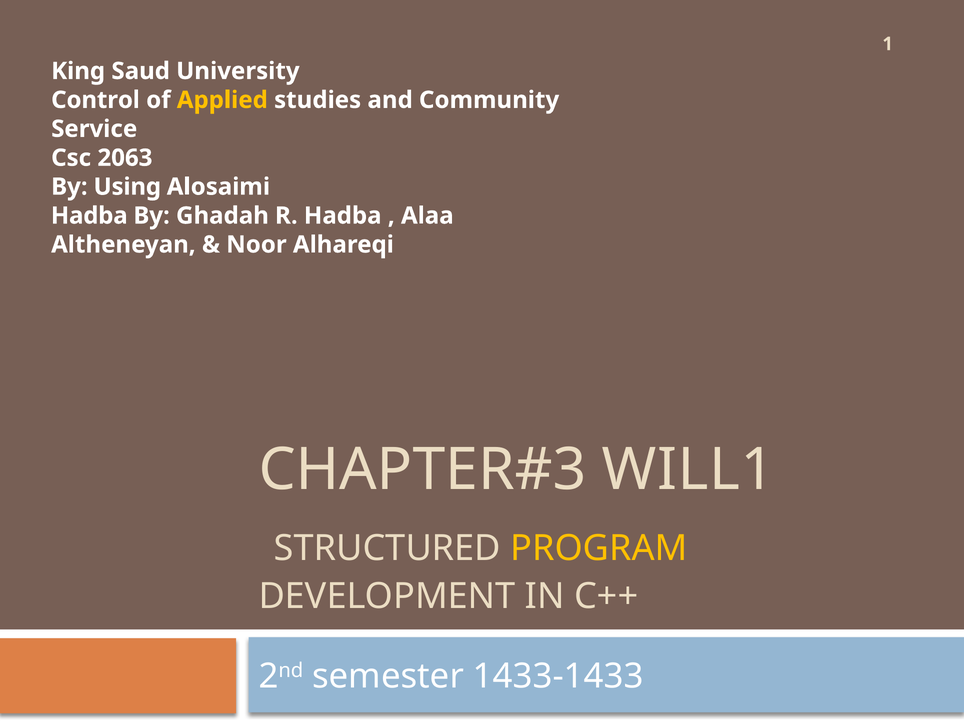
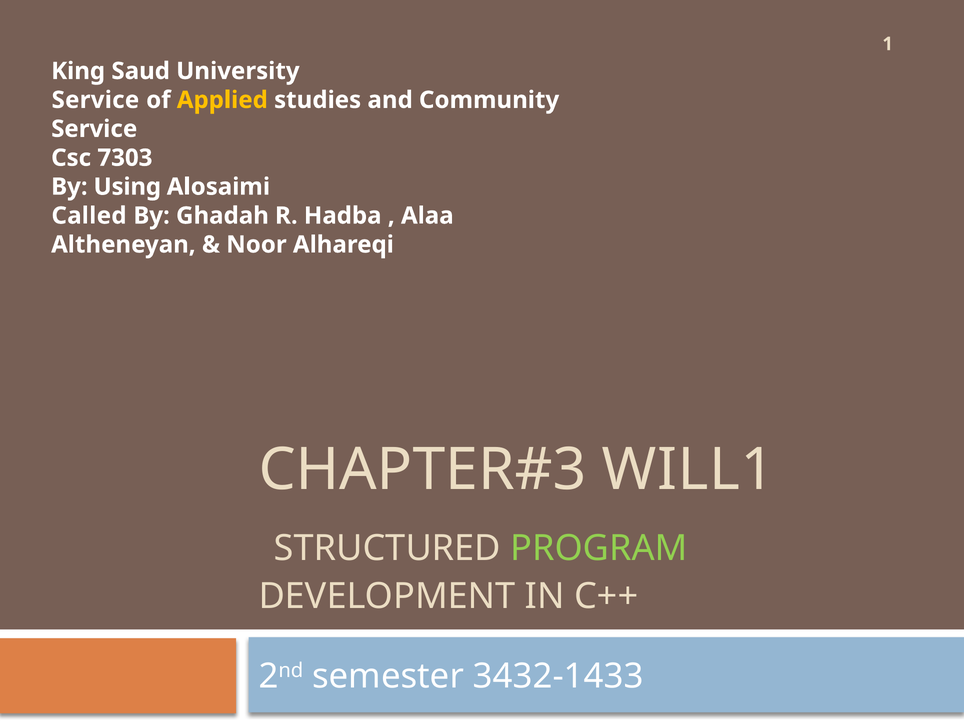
Control: Control -> Service (95, 100)
2063: 2063 -> 7303 (125, 158)
Hadba: Hadba -> Called (89, 216)
PROGRAM colour: yellow -> light green (599, 548)
1433-1433: 1433-1433 -> 3432-1433 (558, 676)
